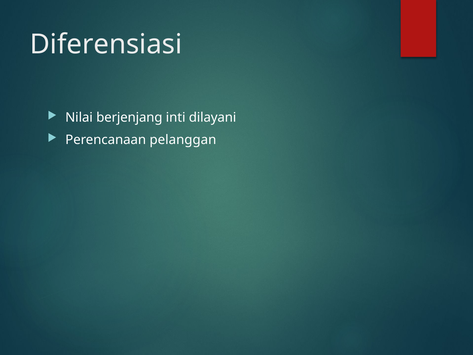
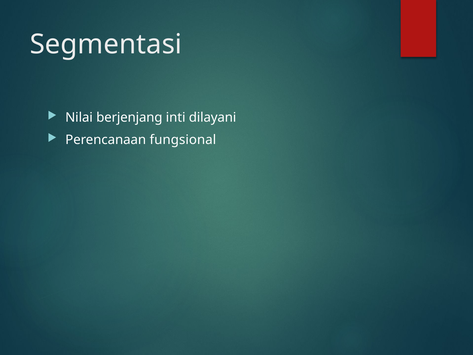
Diferensiasi: Diferensiasi -> Segmentasi (106, 44)
pelanggan: pelanggan -> fungsional (183, 140)
